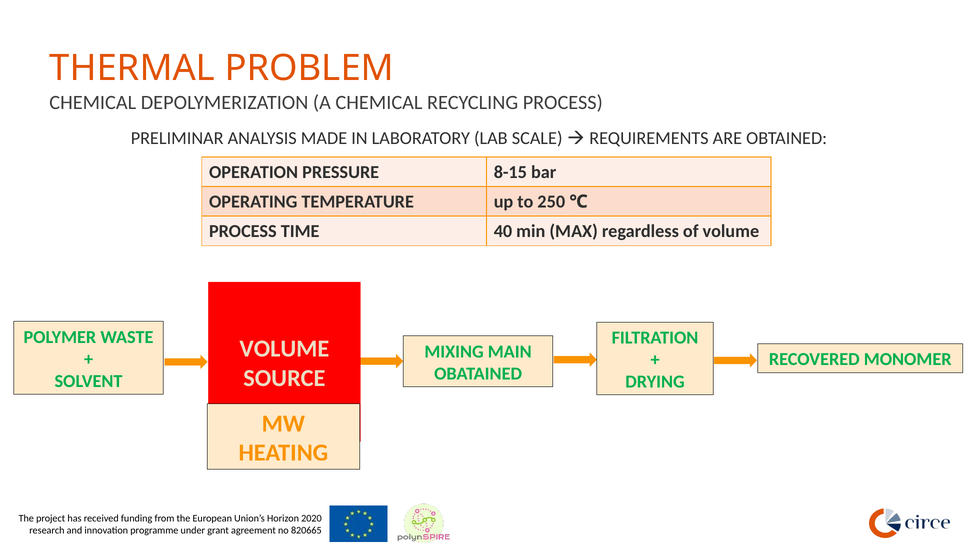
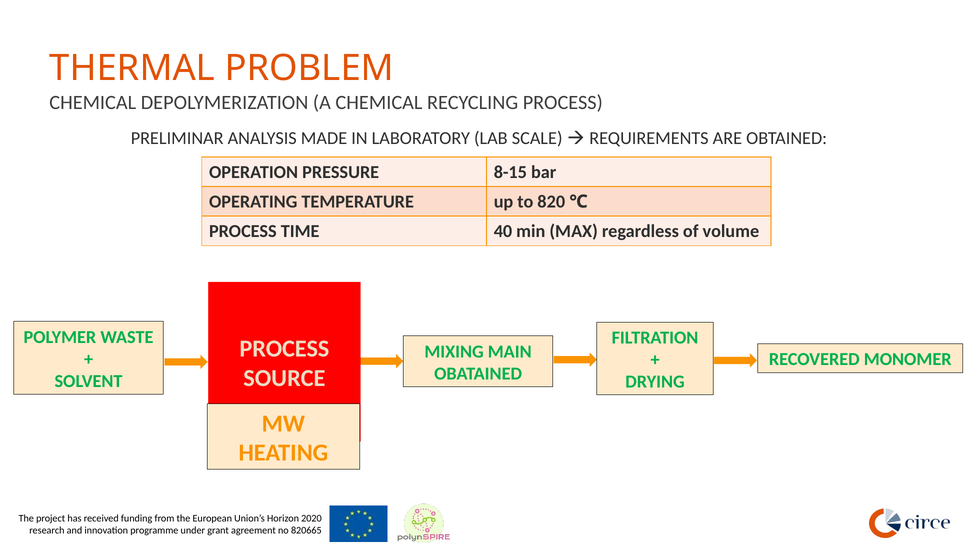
250: 250 -> 820 (551, 202)
VOLUME: VOLUME -> PROCESS (284, 349)
